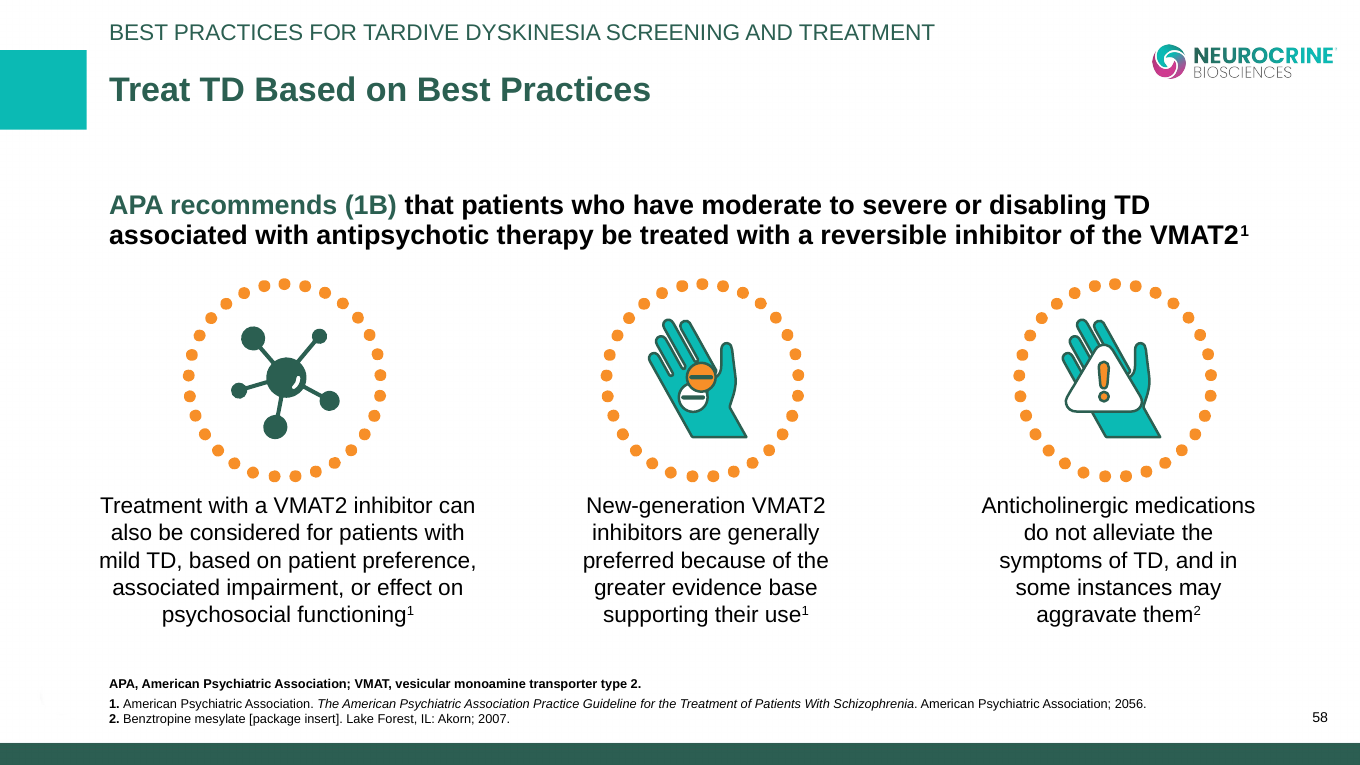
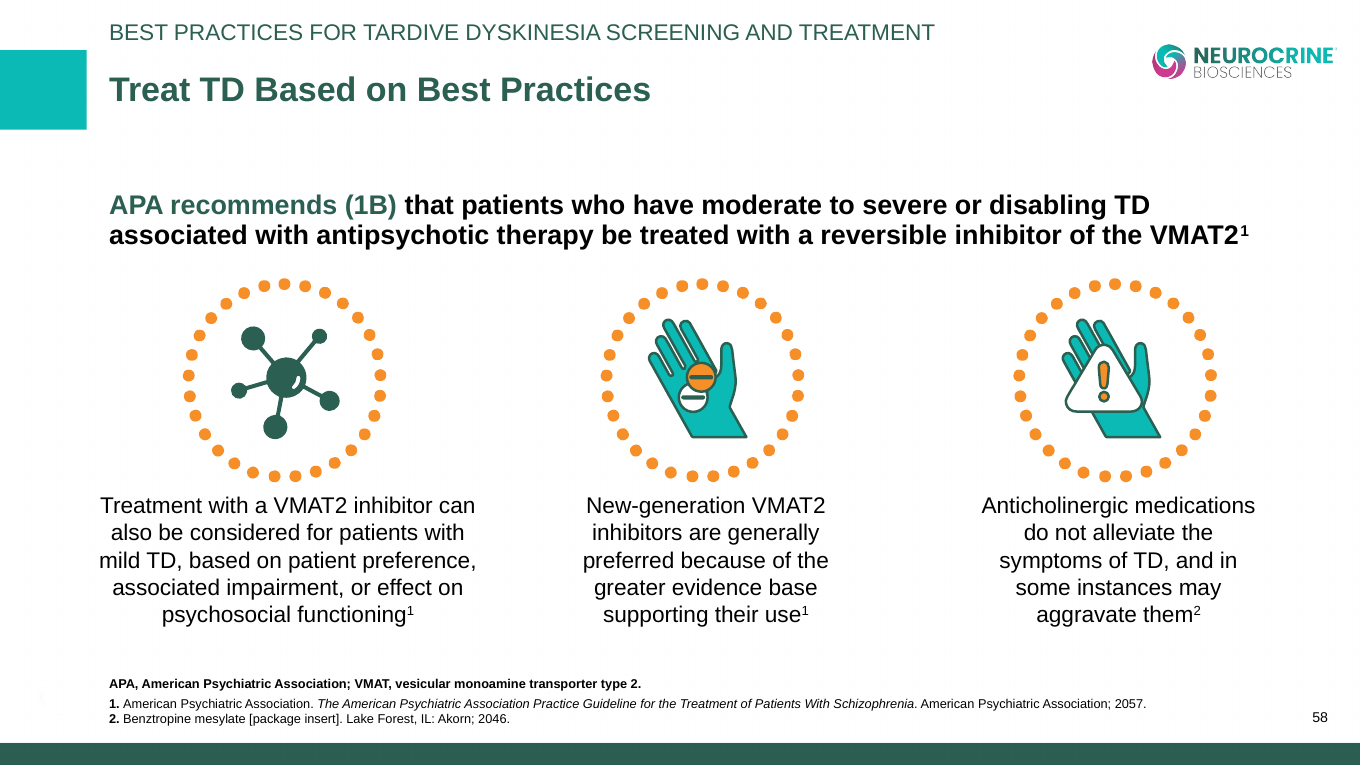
2056: 2056 -> 2057 (1131, 704)
2007: 2007 -> 2046 (494, 720)
